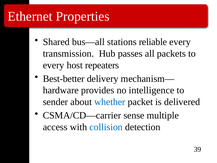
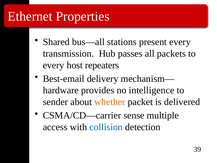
reliable: reliable -> present (153, 42)
Best-better: Best-better -> Best-email (64, 79)
whether colour: blue -> orange (110, 102)
